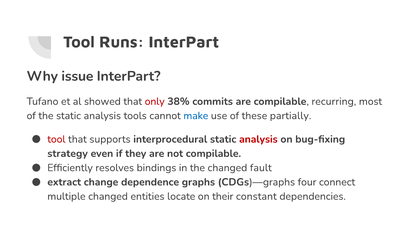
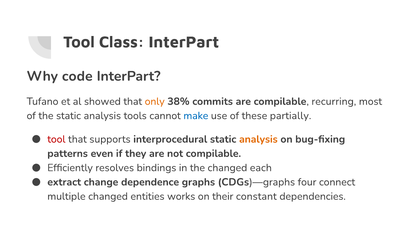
Runs: Runs -> Class (122, 42)
issue: issue -> code (77, 76)
only colour: red -> orange (155, 101)
analysis colour: red -> orange (258, 139)
strategy: strategy -> patterns (68, 153)
fault: fault -> each (261, 168)
locate: locate -> works (181, 196)
